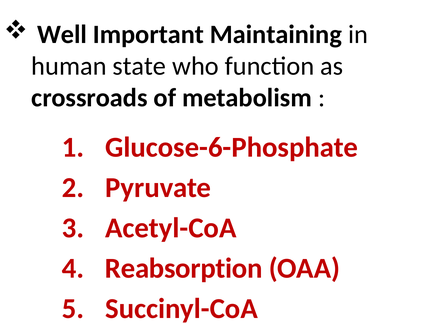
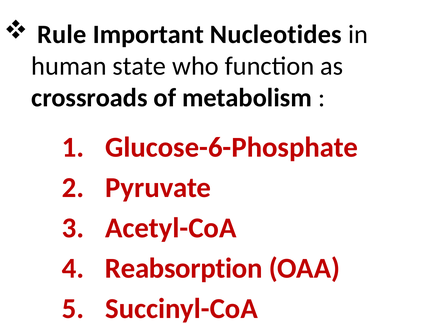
Well: Well -> Rule (62, 34)
Maintaining: Maintaining -> Nucleotides (276, 34)
